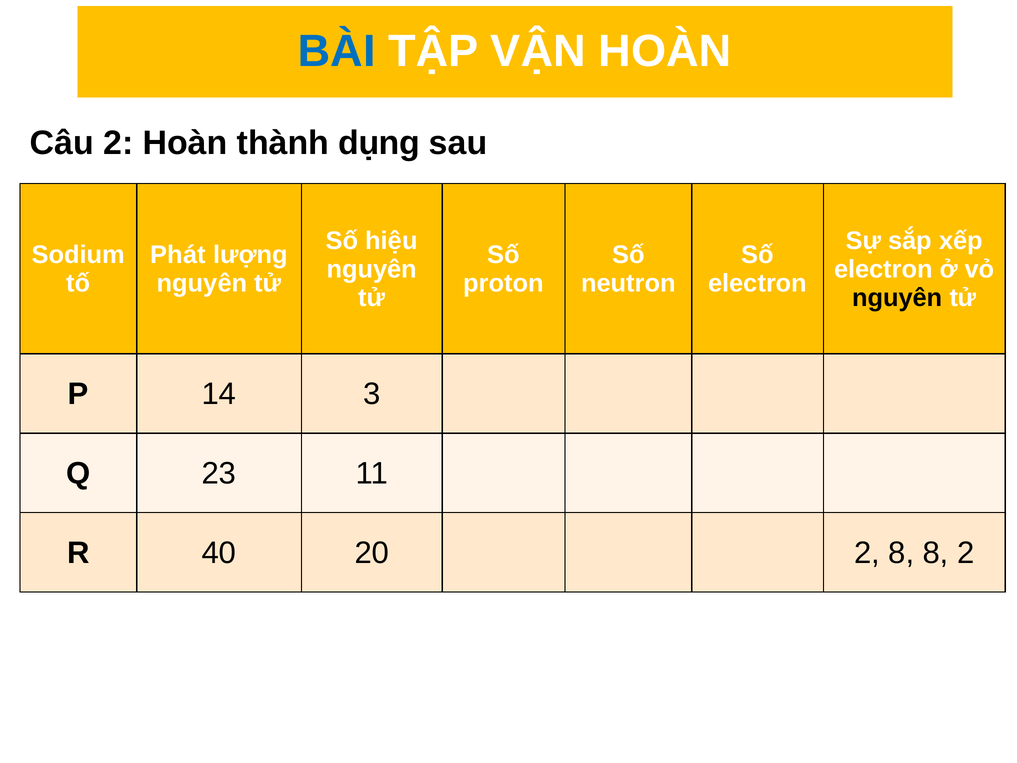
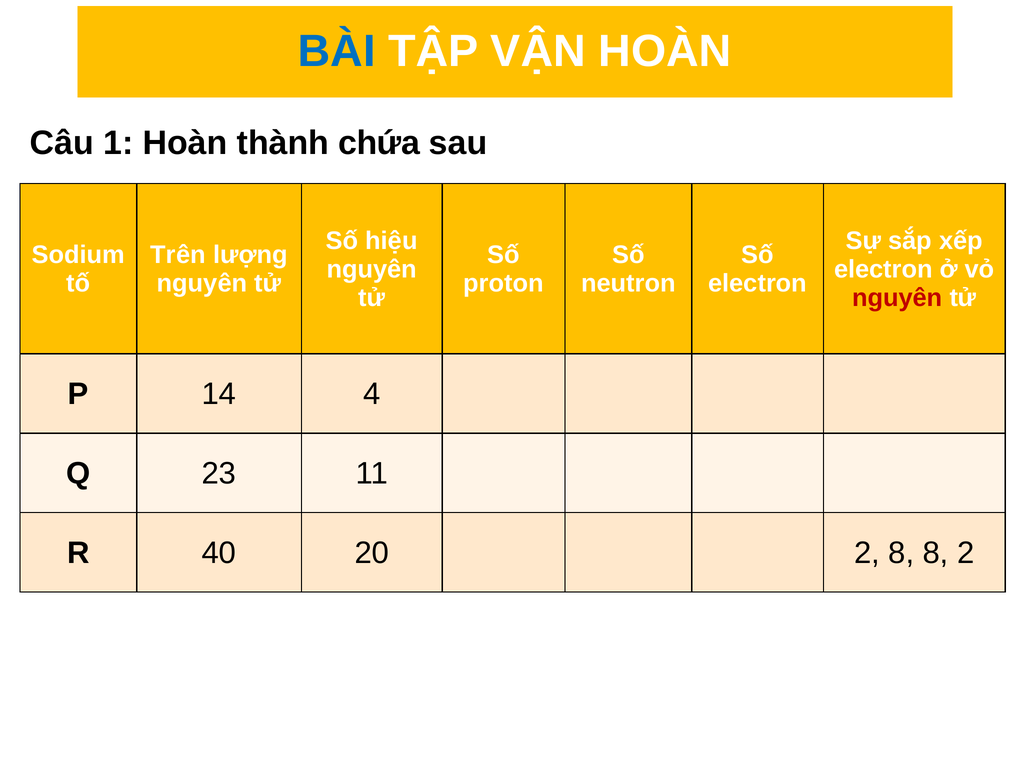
Câu 2: 2 -> 1 (118, 143)
dụng: dụng -> chứa (379, 143)
Phát: Phát -> Trên (178, 255)
nguyên colour: black -> red (897, 298)
3: 3 -> 4 (372, 394)
